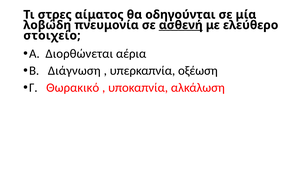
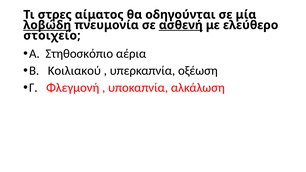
λοβώδη underline: none -> present (47, 25)
Διορθώνεται: Διορθώνεται -> Στηθοσκόπιο (79, 54)
Διάγνωση: Διάγνωση -> Κοιλιακού (74, 71)
Θωρακικό: Θωρακικό -> Φλεγμονή (73, 88)
